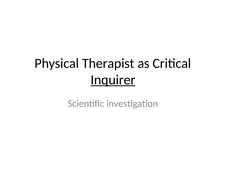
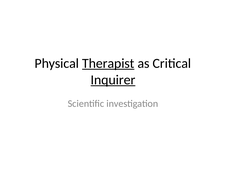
Therapist underline: none -> present (108, 64)
